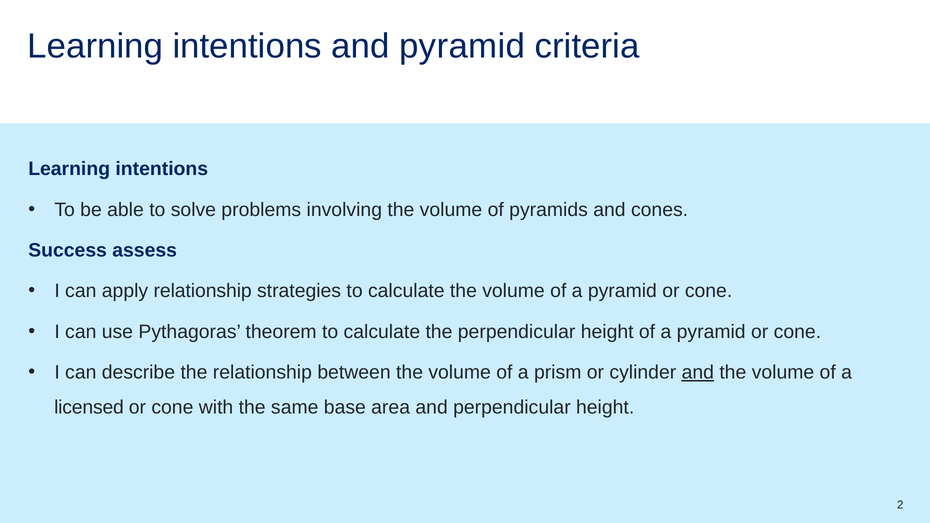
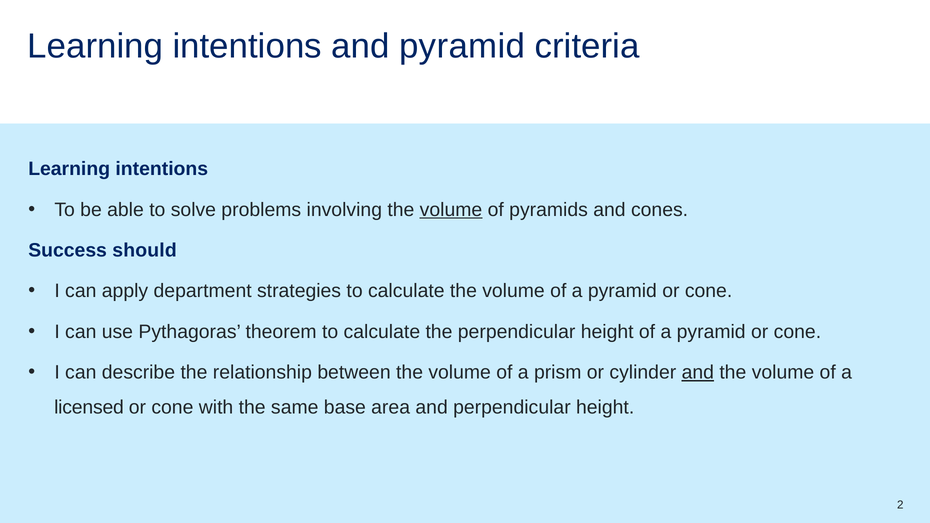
volume underline: none -> present (451, 210)
assess: assess -> should (145, 250)
apply relationship: relationship -> department (203, 291)
